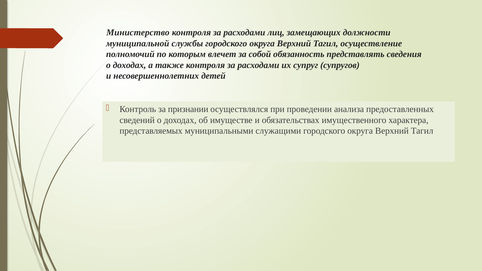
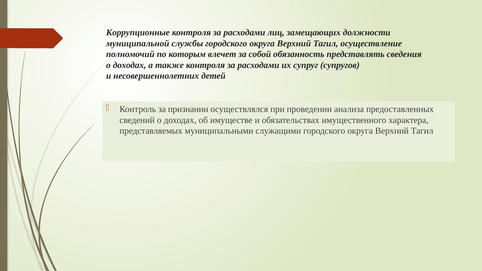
Министерство: Министерство -> Коррупционные (138, 33)
